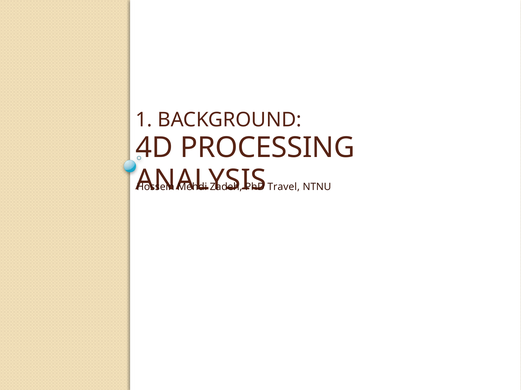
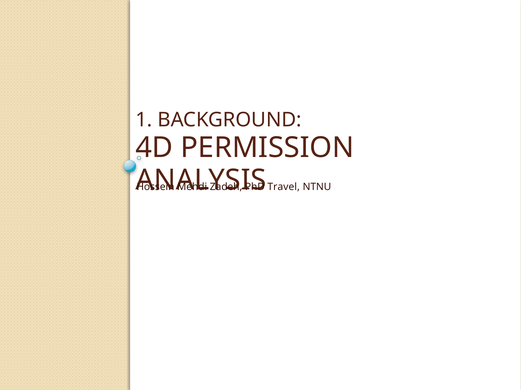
PROCESSING: PROCESSING -> PERMISSION (267, 148)
